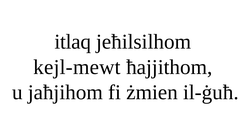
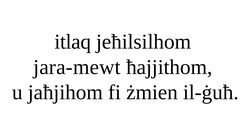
kejl-mewt: kejl-mewt -> jara-mewt (77, 67)
